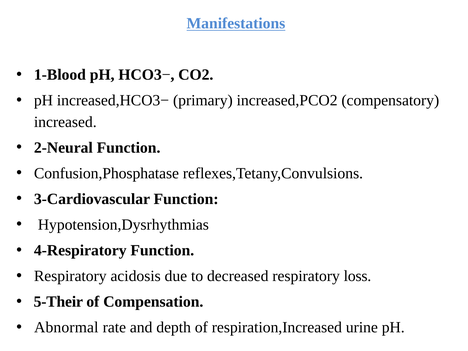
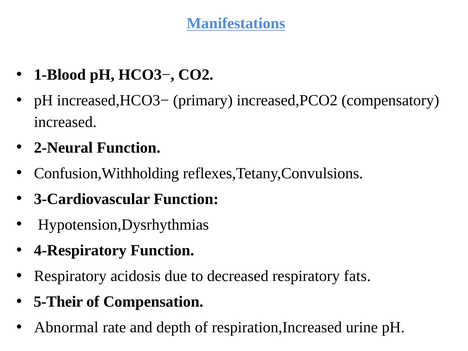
Confusion,Phosphatase: Confusion,Phosphatase -> Confusion,Withholding (106, 173)
loss: loss -> fats (357, 276)
